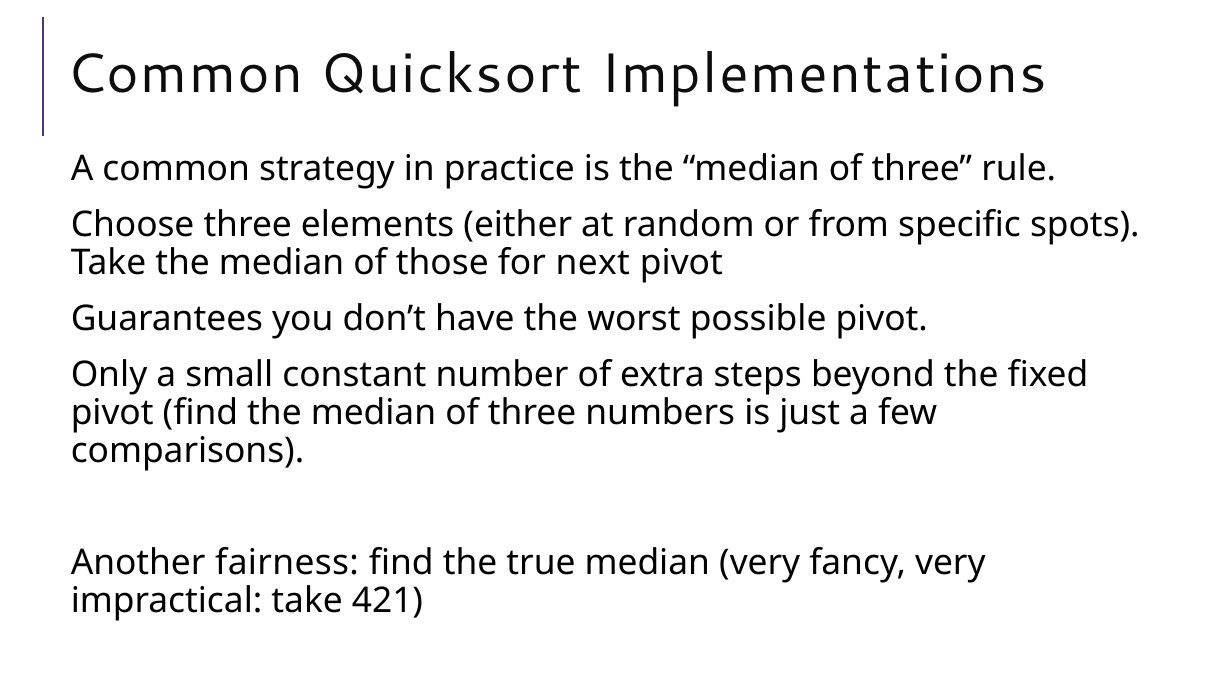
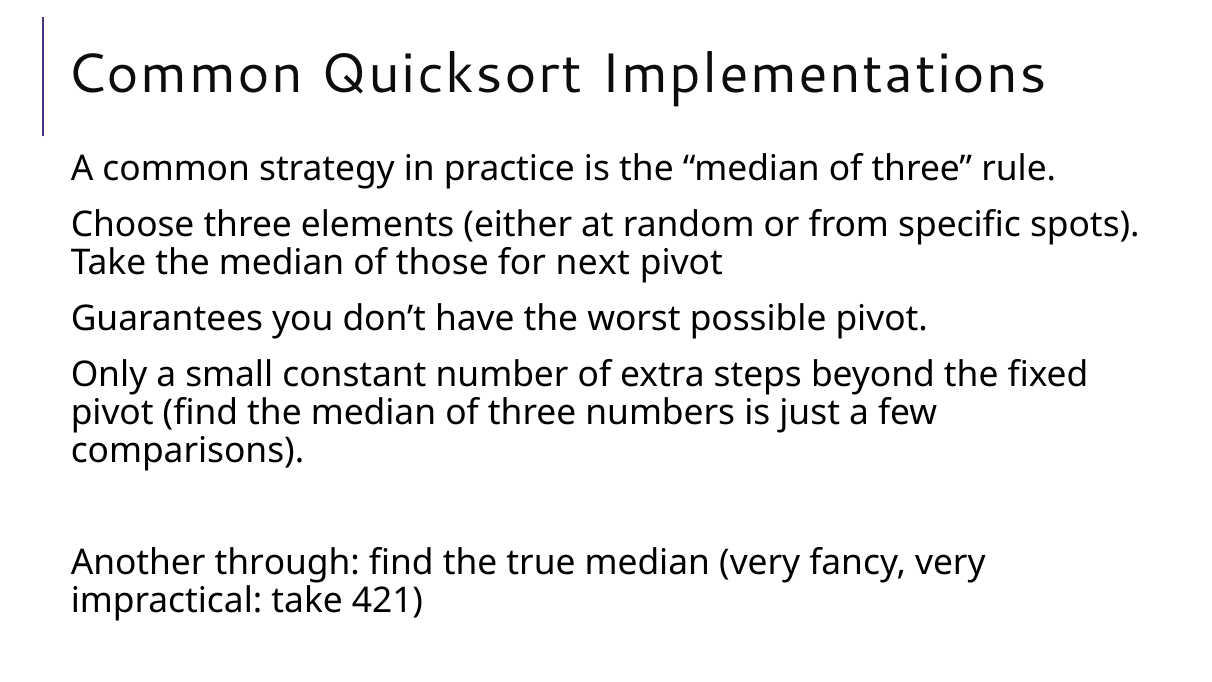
fairness: fairness -> through (287, 562)
